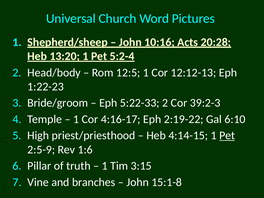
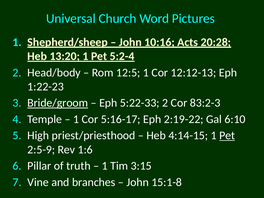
Bride/groom underline: none -> present (58, 103)
39:2-3: 39:2-3 -> 83:2-3 (205, 103)
4:16-17: 4:16-17 -> 5:16-17 (121, 119)
